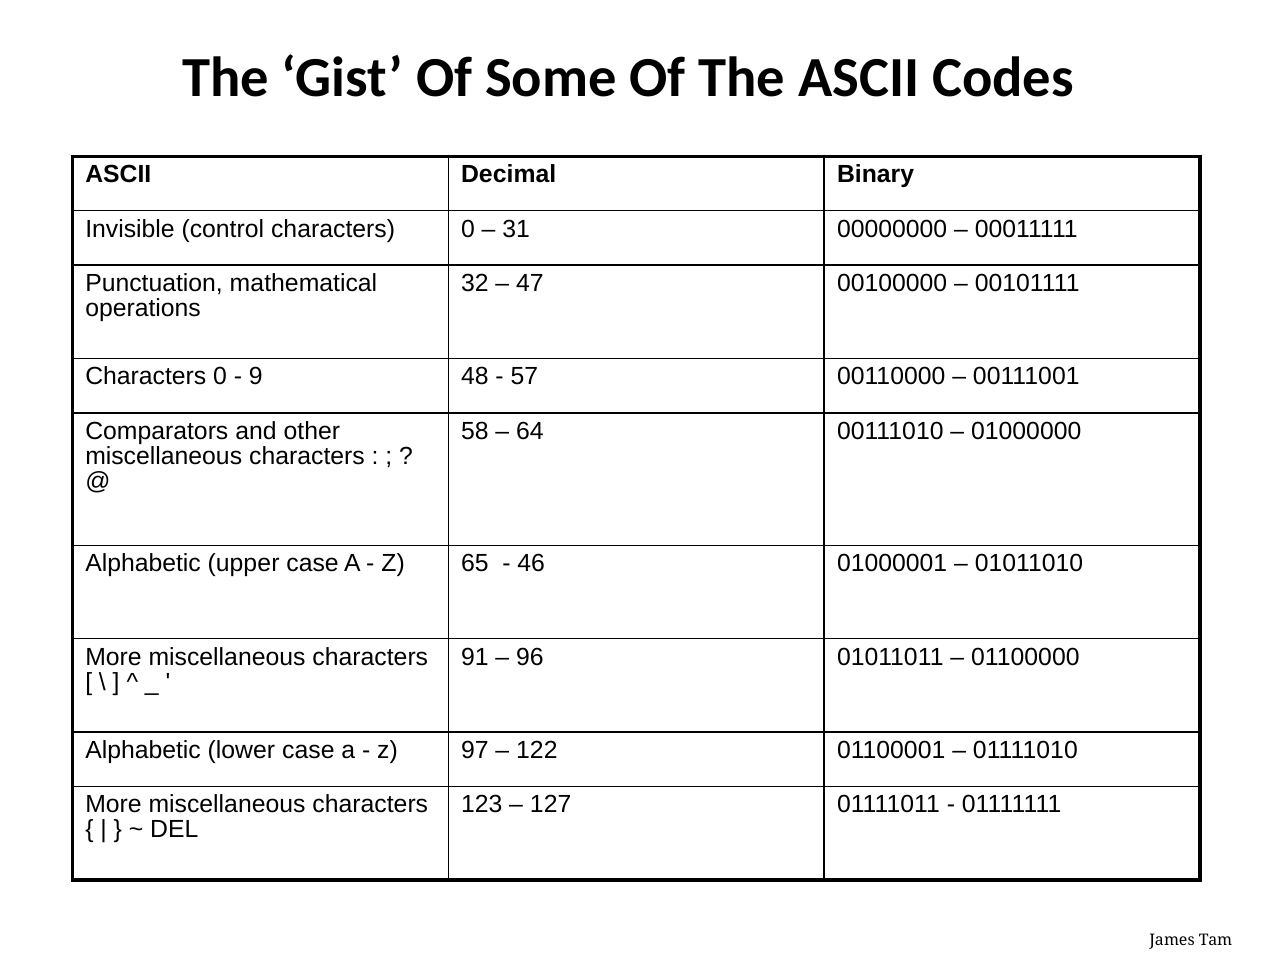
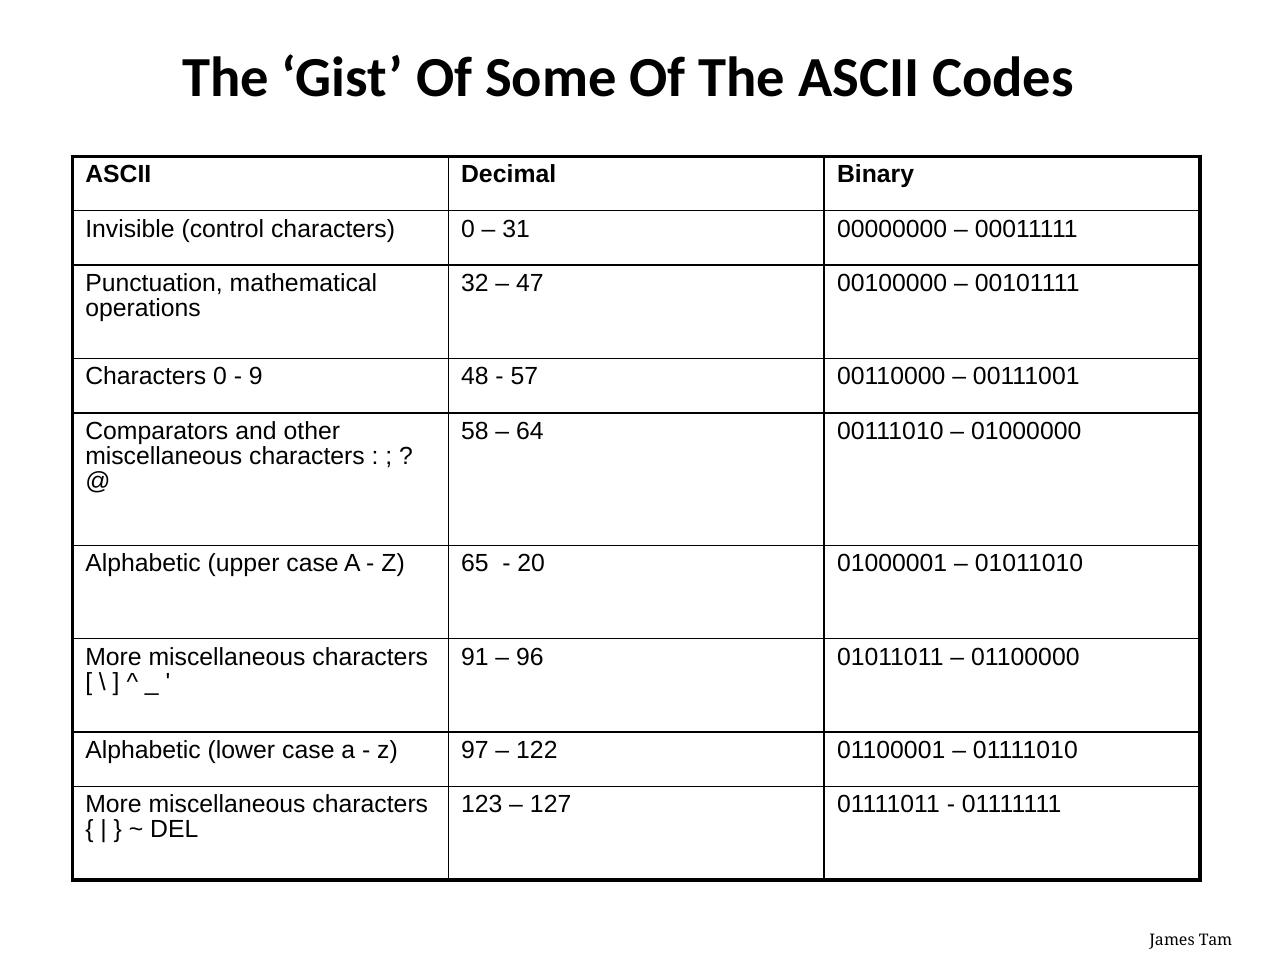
46: 46 -> 20 (531, 564)
